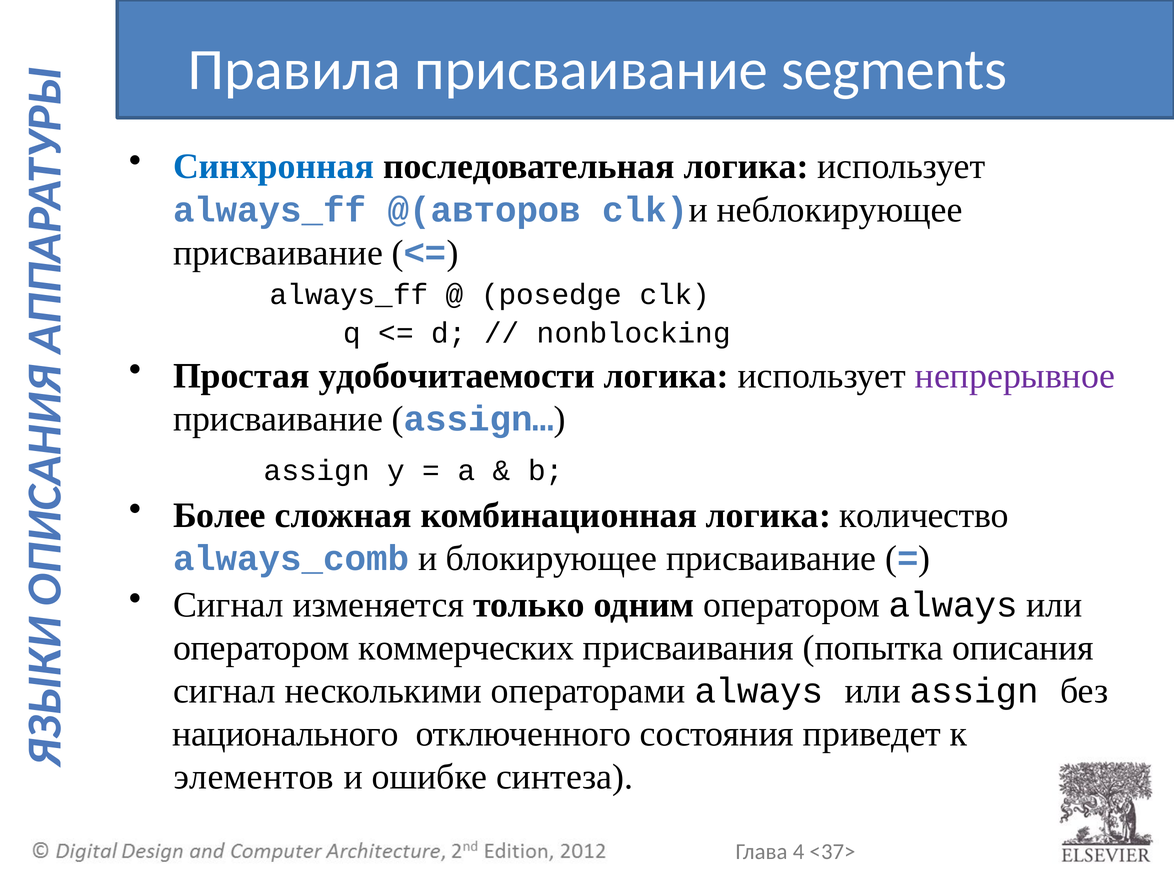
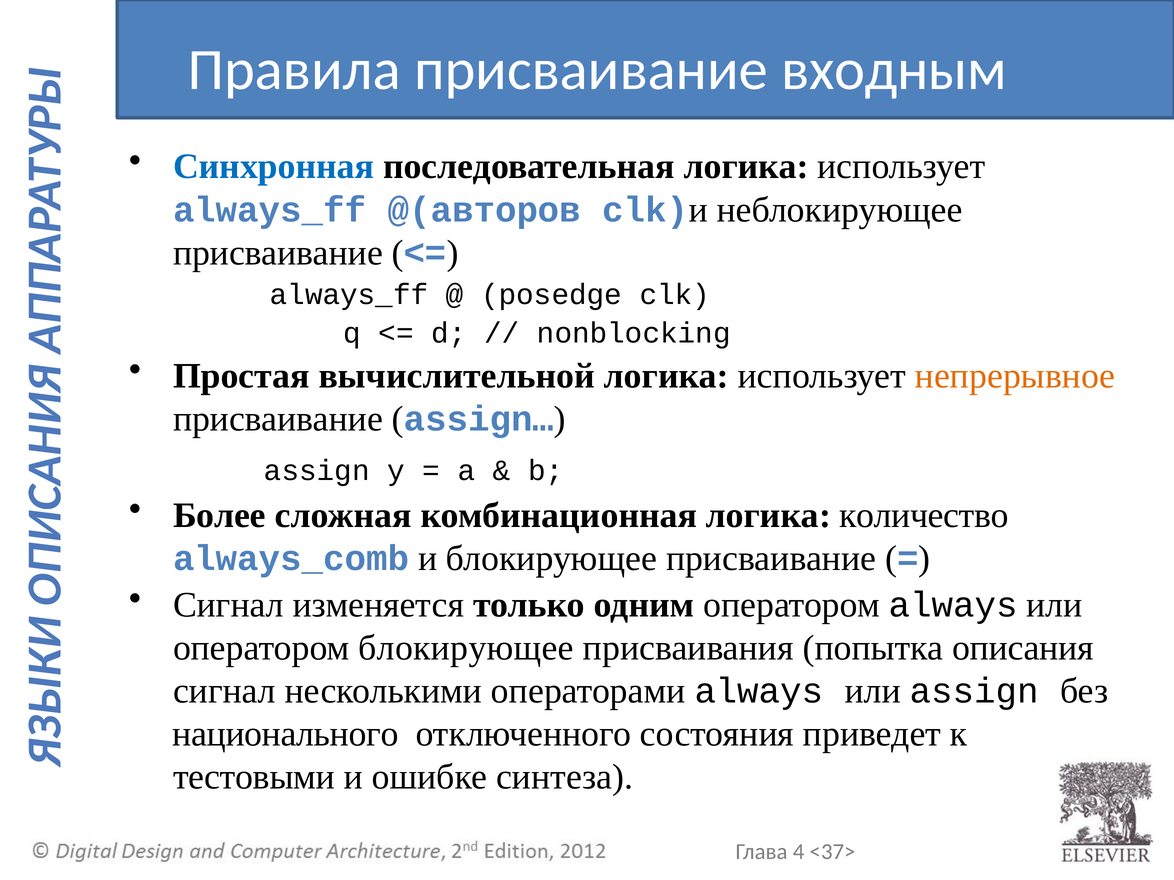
segments: segments -> входным (894, 70)
удобочитаемости: удобочитаемости -> вычислительной (457, 376)
непрерывное colour: purple -> orange (1015, 376)
оператором коммерческих: коммерческих -> блокирующее (466, 648)
элементов: элементов -> тестовыми (254, 777)
